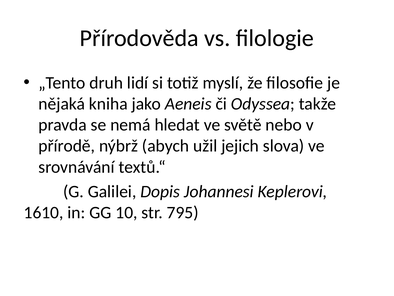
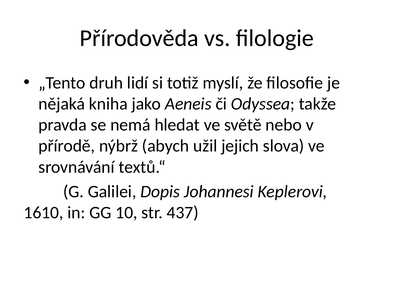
795: 795 -> 437 (183, 212)
